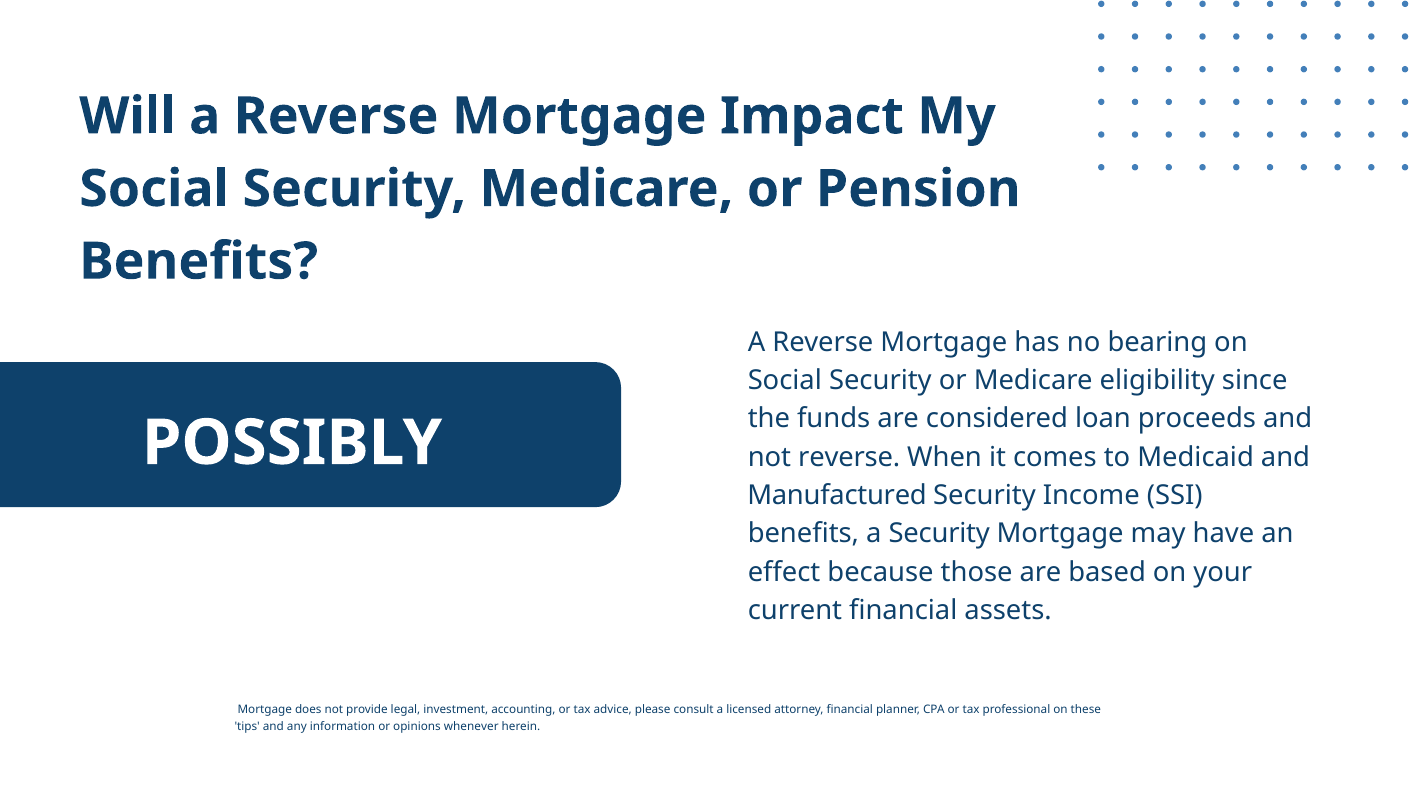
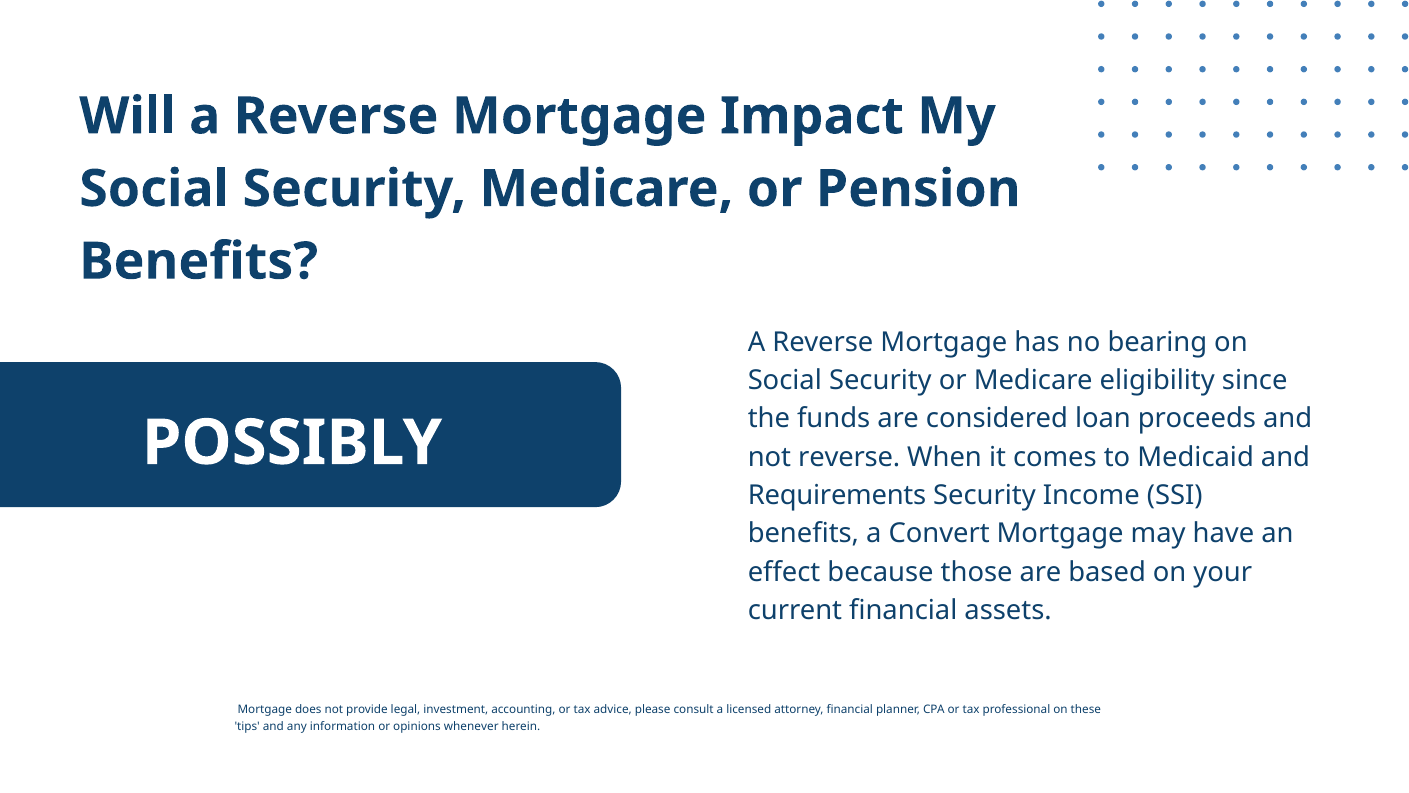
Manufactured: Manufactured -> Requirements (837, 495)
a Security: Security -> Convert (939, 534)
